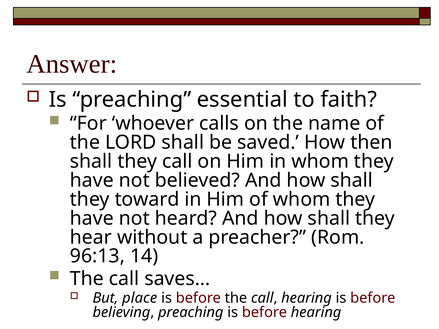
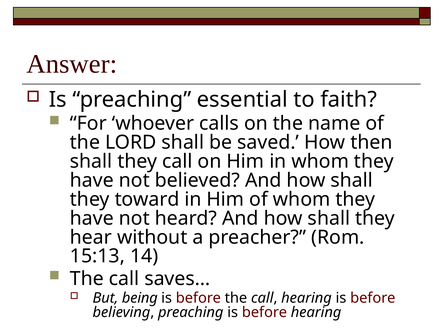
96:13: 96:13 -> 15:13 (97, 256)
place: place -> being (140, 298)
